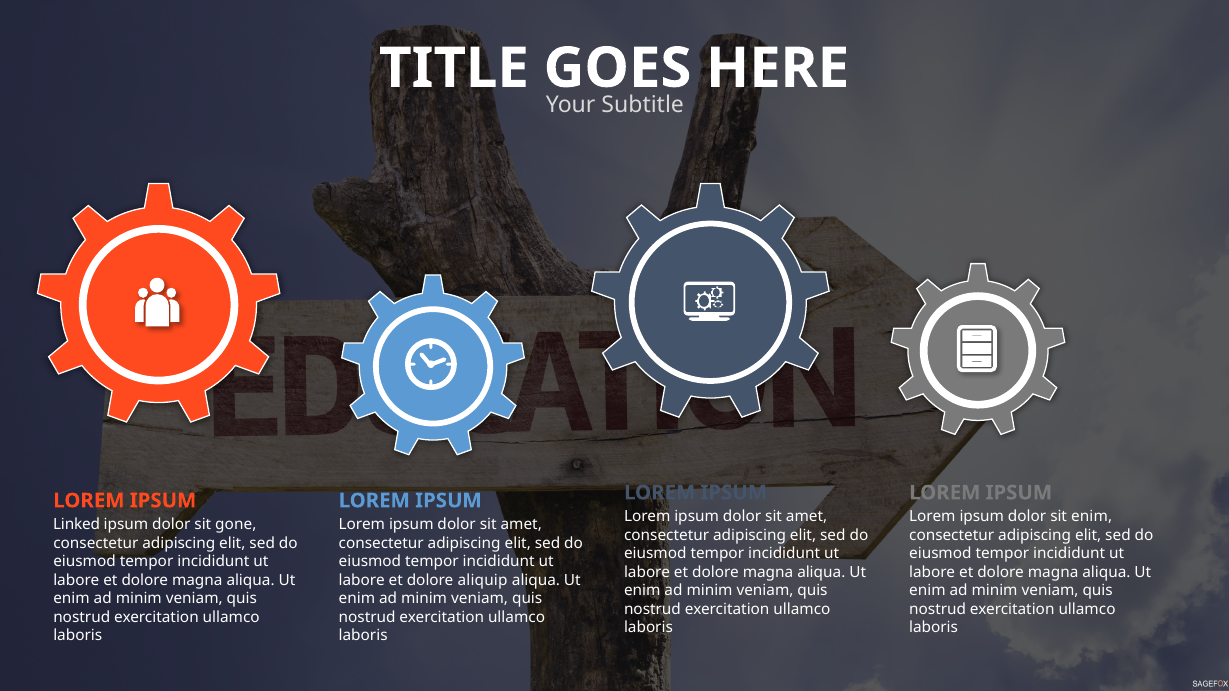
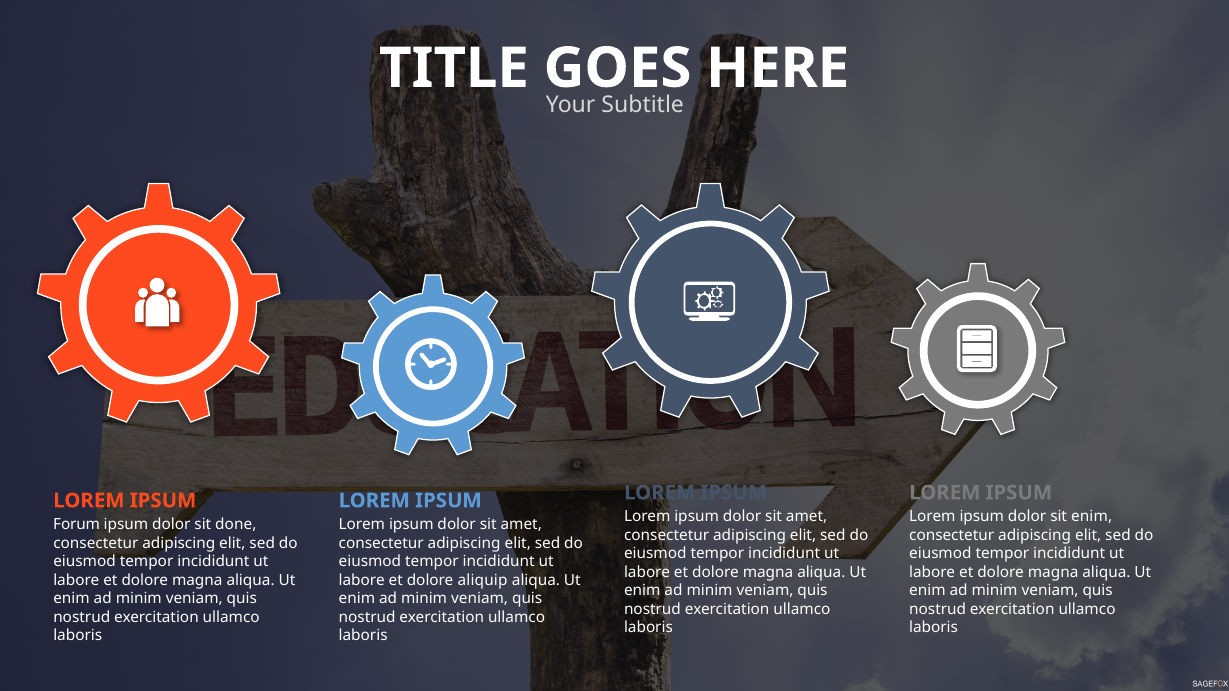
Linked: Linked -> Forum (77, 525)
gone: gone -> done (236, 525)
